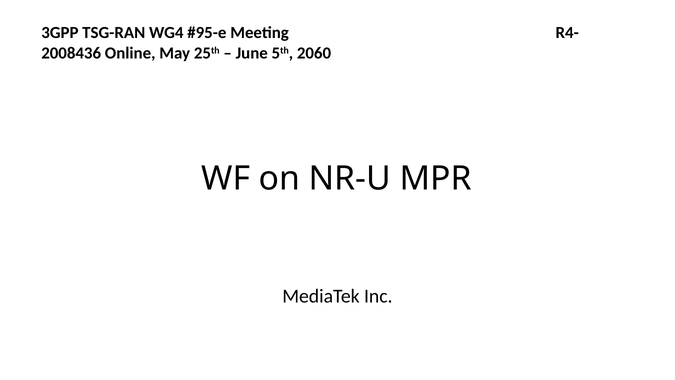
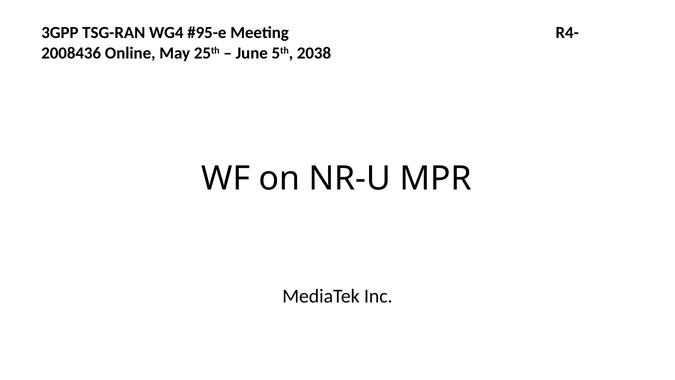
2060: 2060 -> 2038 (314, 53)
